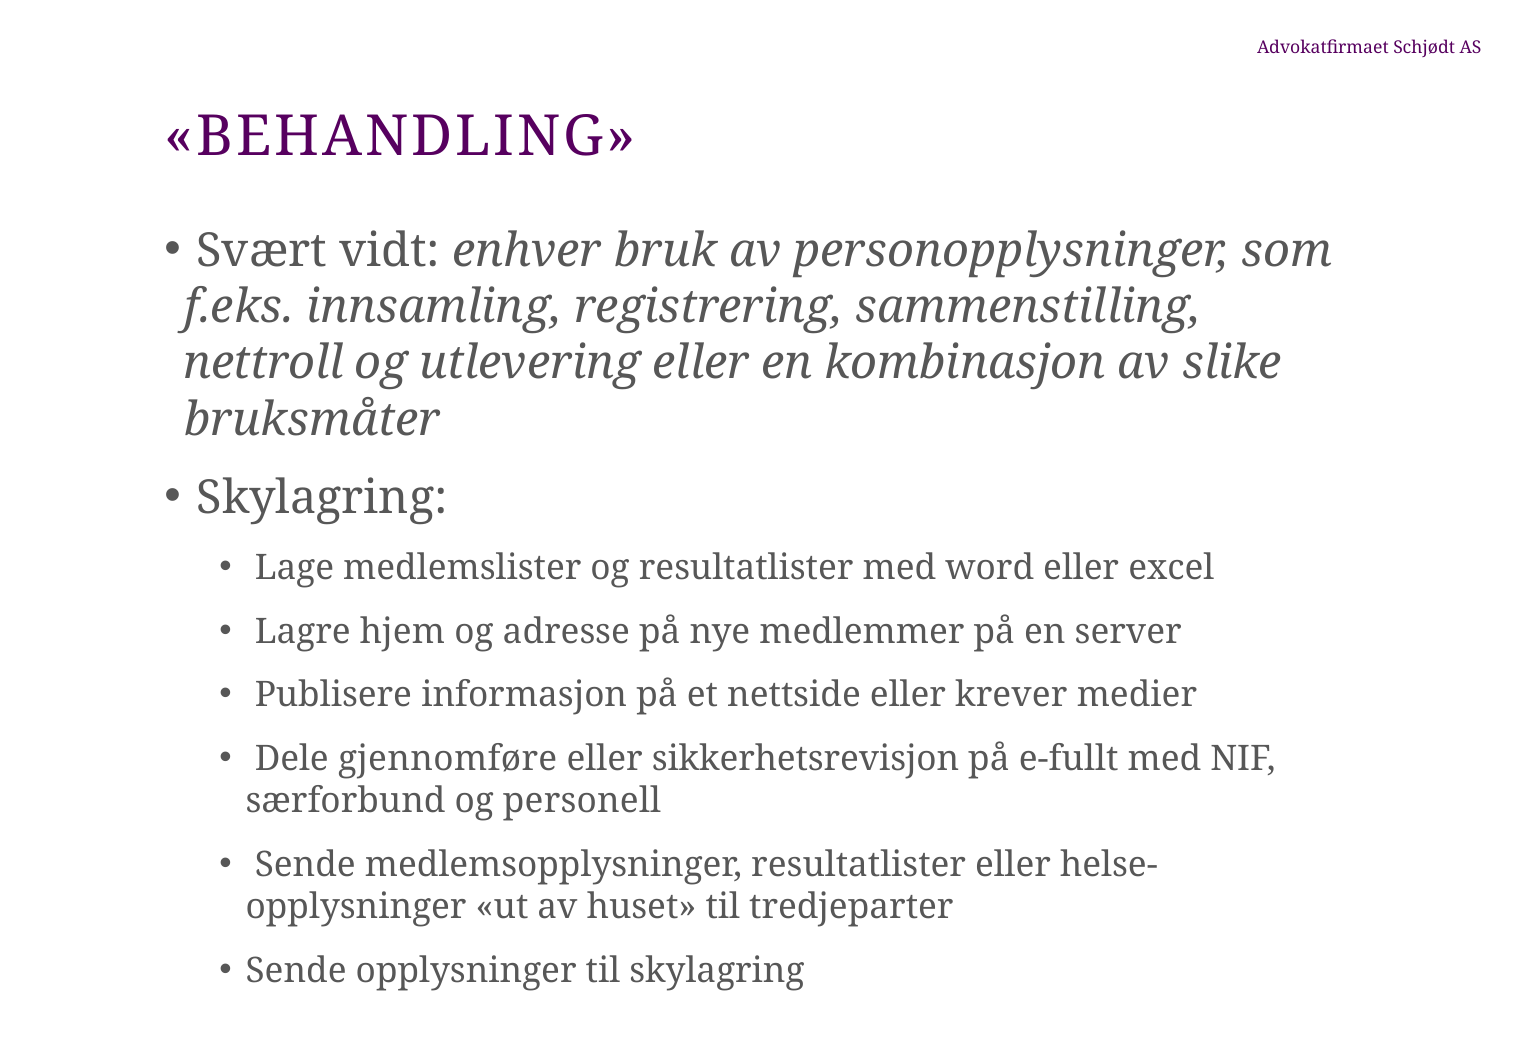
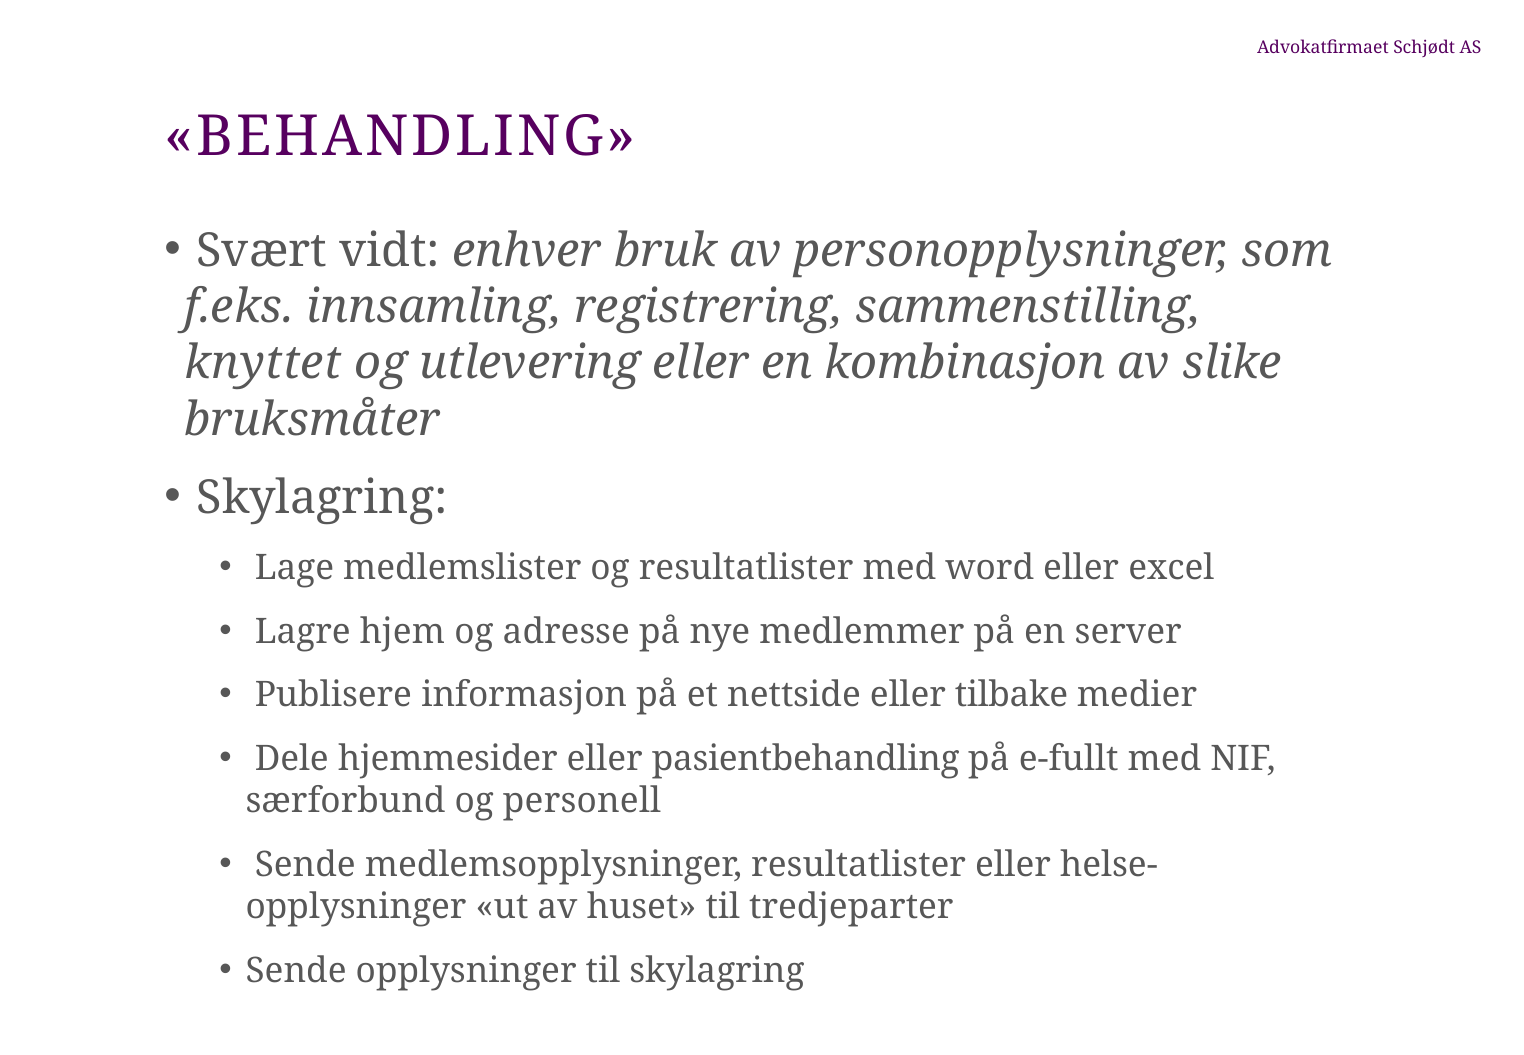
nettroll: nettroll -> knyttet (263, 364)
krever: krever -> tilbake (1012, 695)
gjennomføre: gjennomføre -> hjemmesider (448, 759)
sikkerhetsrevisjon: sikkerhetsrevisjon -> pasientbehandling (806, 759)
